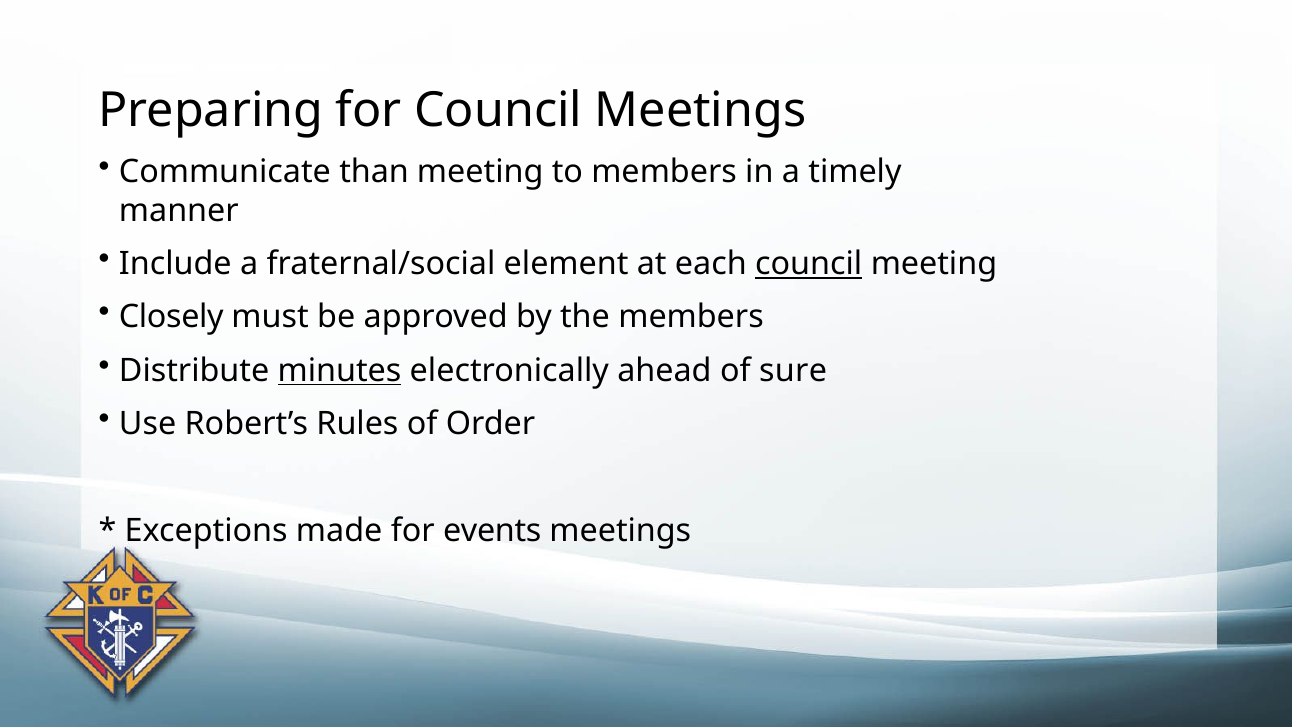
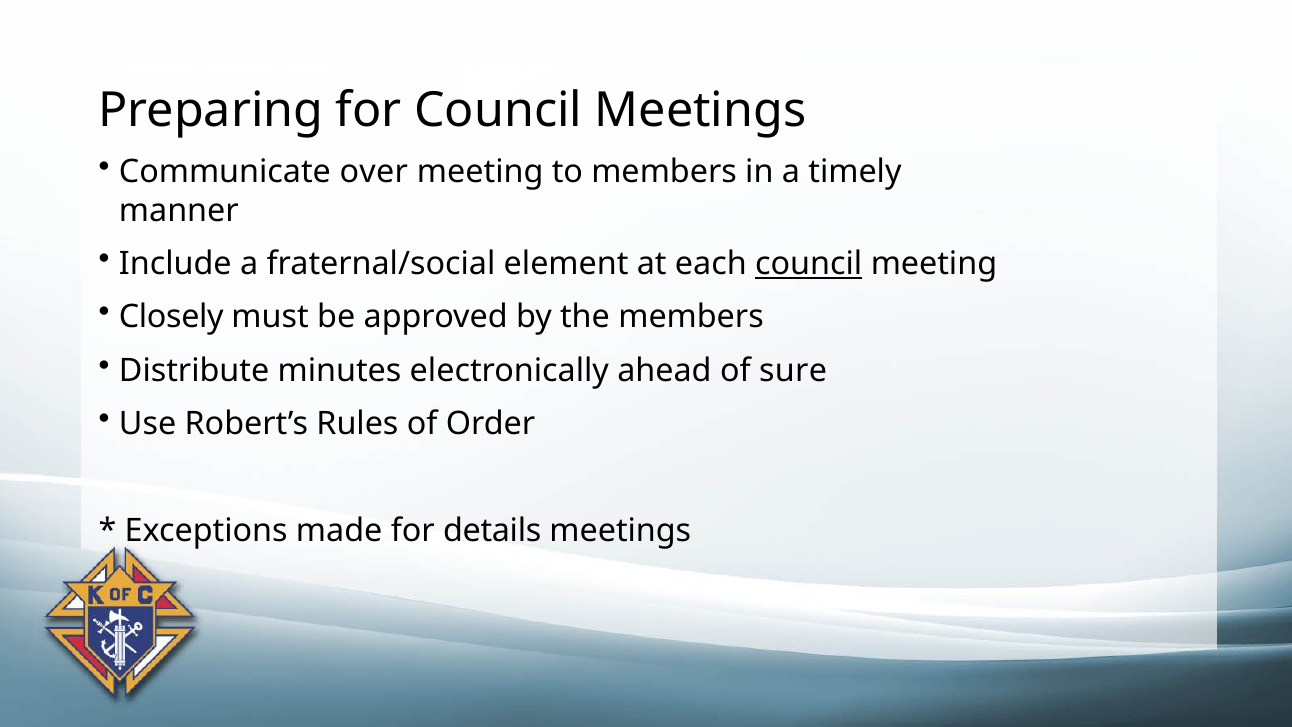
than: than -> over (374, 172)
minutes underline: present -> none (340, 370)
events: events -> details (492, 530)
